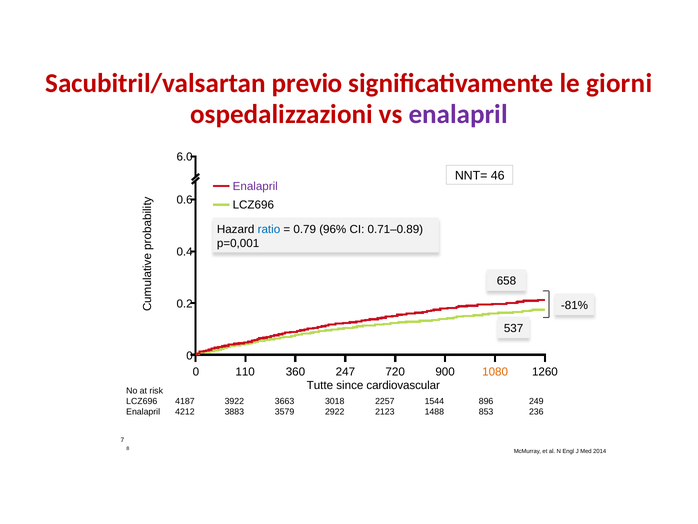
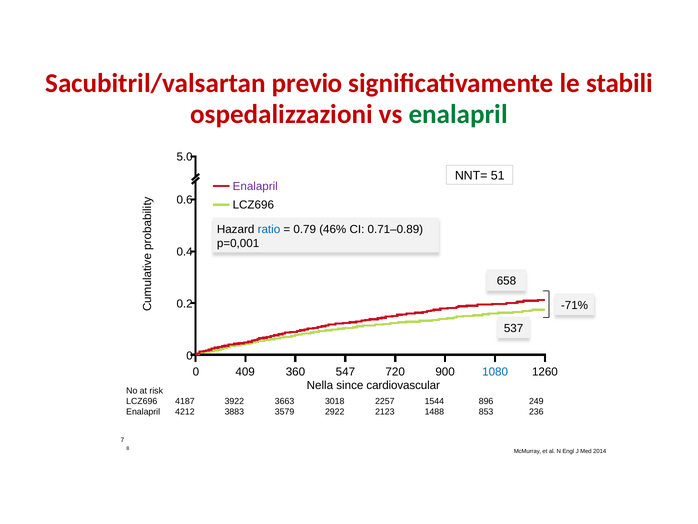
giorni: giorni -> stabili (619, 83)
enalapril colour: purple -> green (458, 114)
6.0: 6.0 -> 5.0 (185, 157)
46: 46 -> 51 (498, 176)
96%: 96% -> 46% (333, 229)
-81%: -81% -> -71% (574, 305)
110: 110 -> 409 (245, 371)
247: 247 -> 547 (345, 371)
1080 colour: orange -> blue (495, 371)
Tutte: Tutte -> Nella (320, 385)
